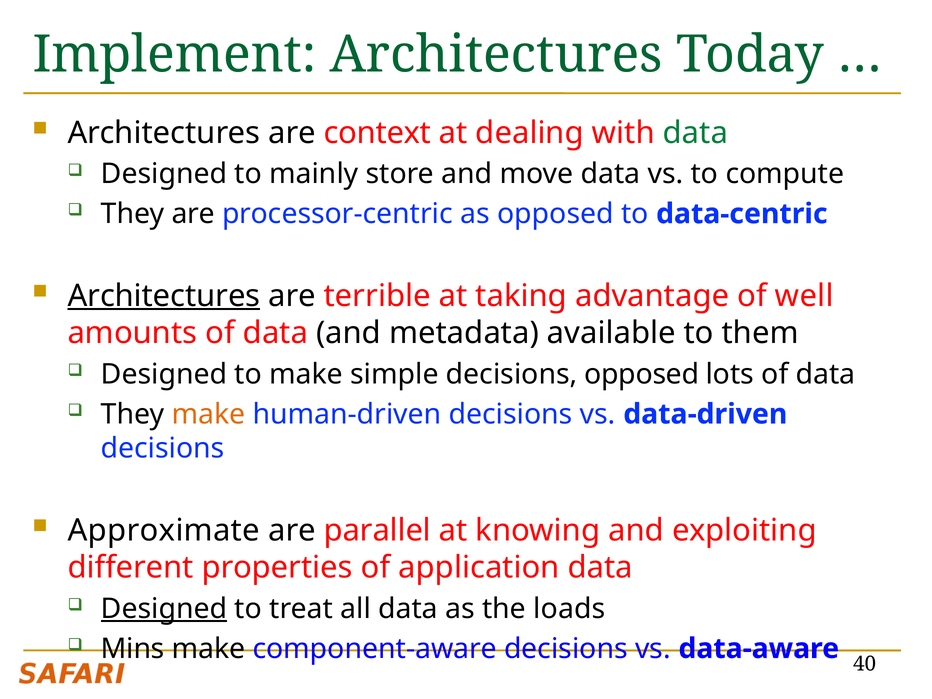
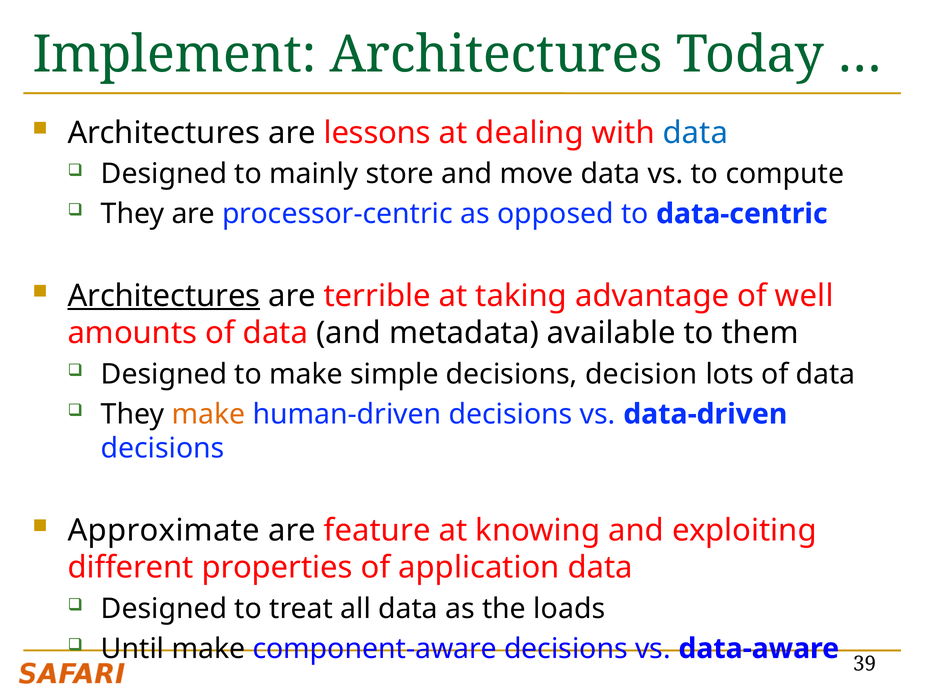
context: context -> lessons (377, 133)
data colour: green -> blue (695, 133)
decisions opposed: opposed -> decision (641, 374)
parallel: parallel -> feature (377, 530)
Designed underline: present -> none (164, 609)
Mins: Mins -> Until (133, 649)
40: 40 -> 39 (865, 664)
